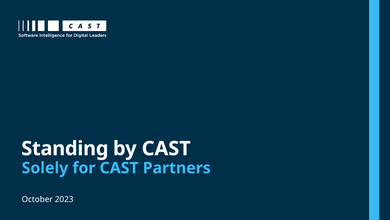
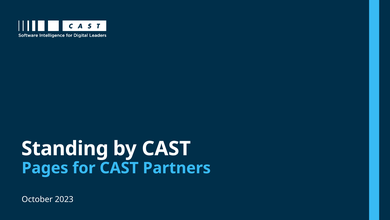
Solely: Solely -> Pages (45, 168)
